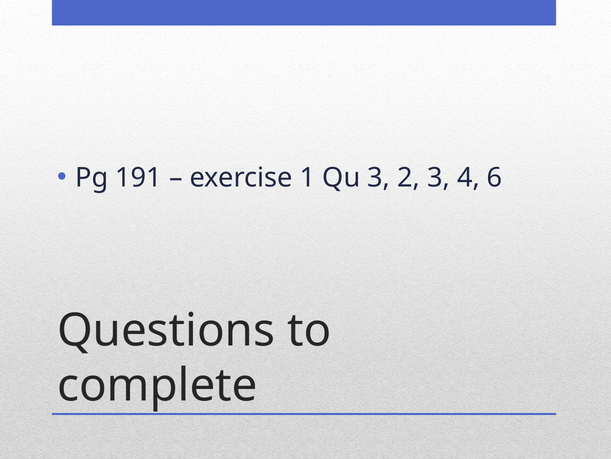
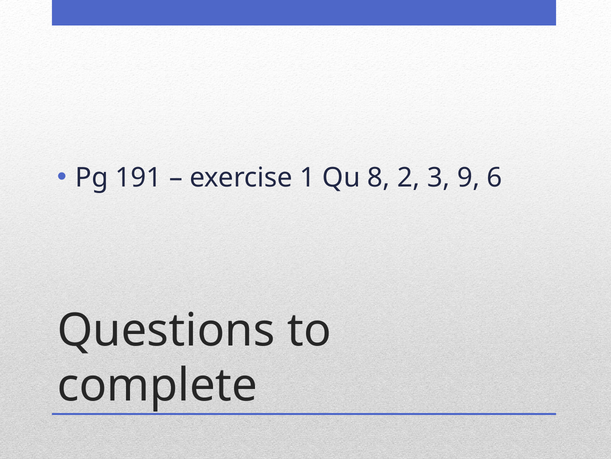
Qu 3: 3 -> 8 (379, 178)
4: 4 -> 9 (468, 178)
